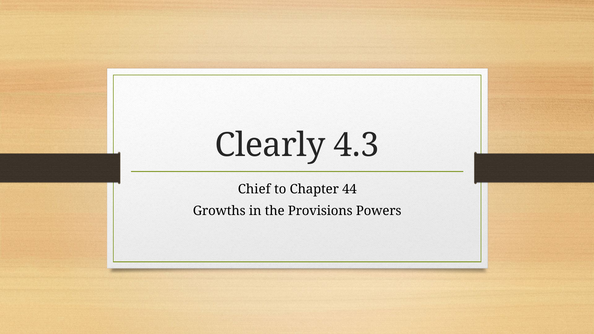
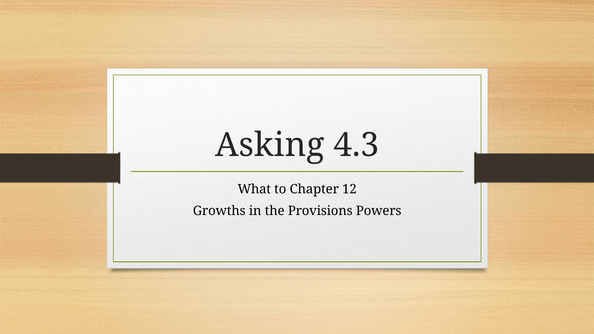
Clearly: Clearly -> Asking (270, 145)
Chief: Chief -> What (254, 189)
44: 44 -> 12 (349, 189)
